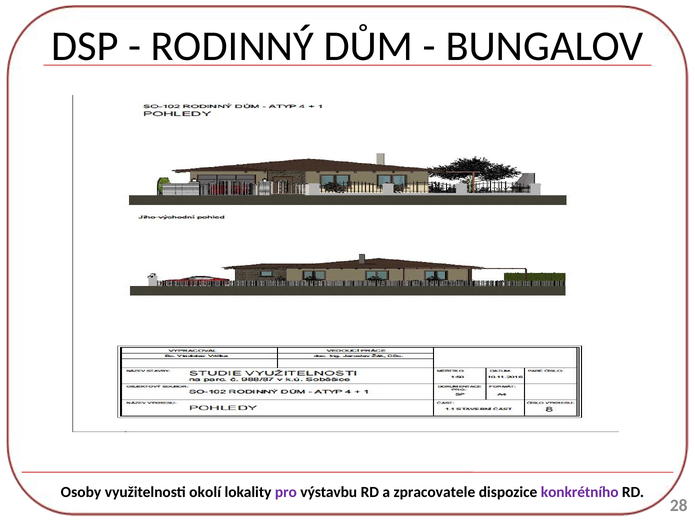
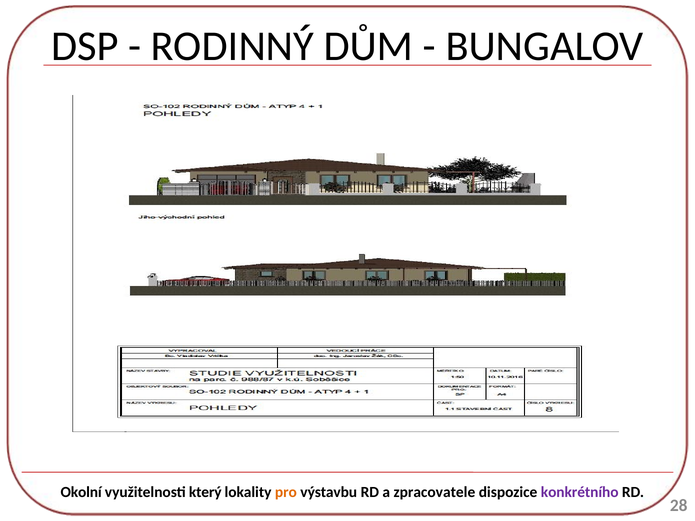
Osoby: Osoby -> Okolní (81, 492)
okolí: okolí -> který (205, 492)
pro colour: purple -> orange (286, 492)
